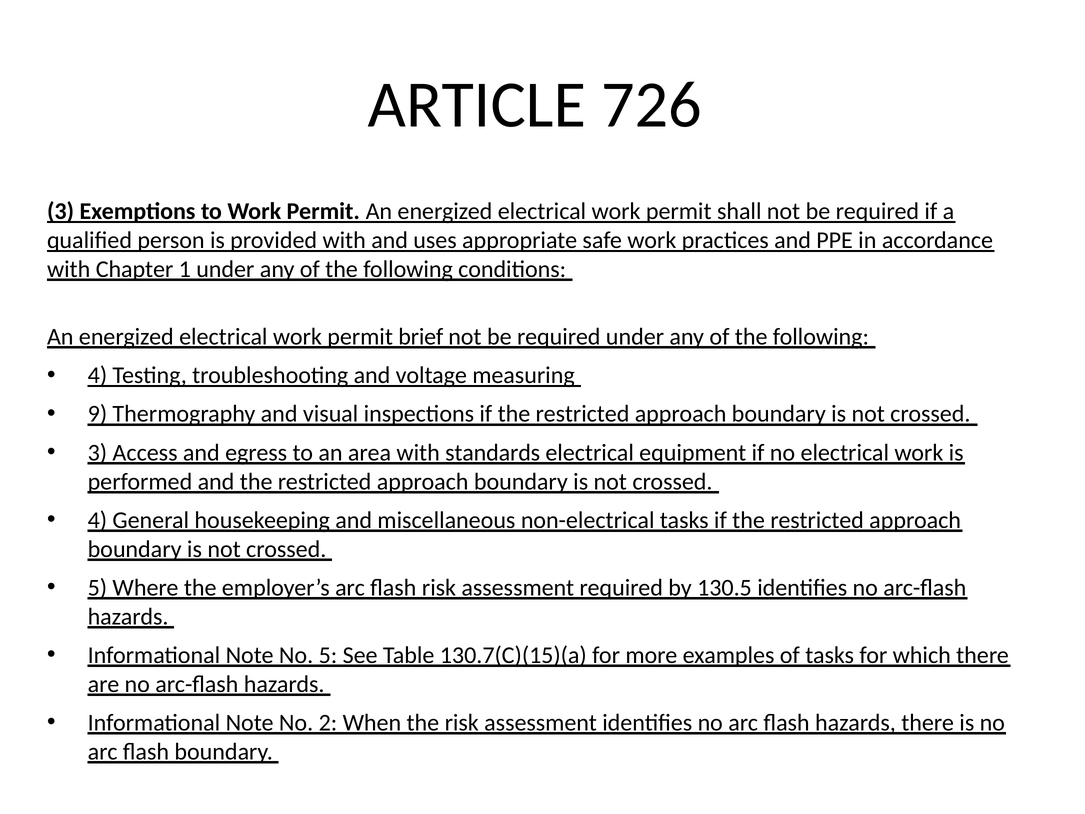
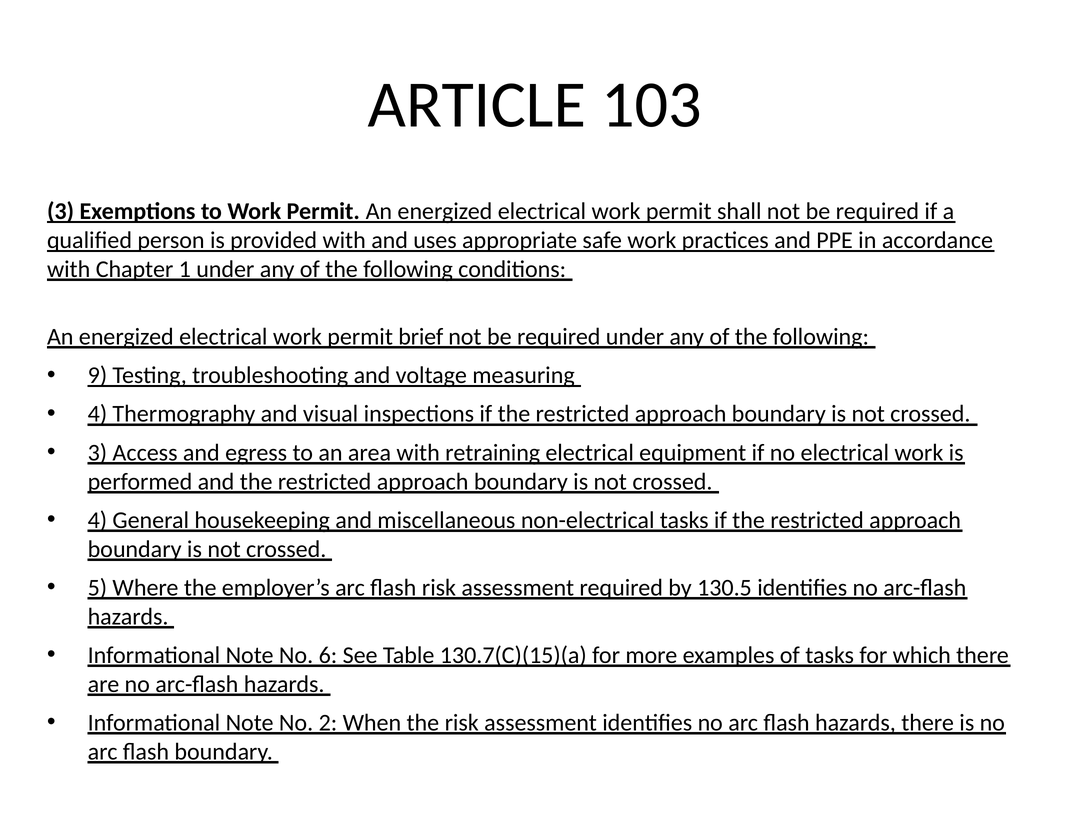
726: 726 -> 103 (651, 105)
4: 4 -> 9 (97, 375)
9: 9 -> 4 (97, 414)
standards: standards -> retraining (493, 452)
No 5: 5 -> 6 (328, 655)
